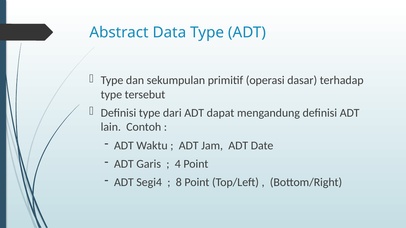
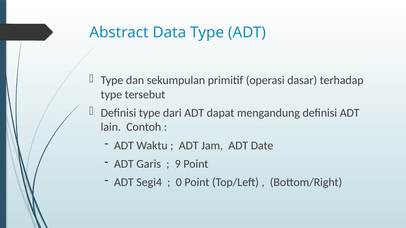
4: 4 -> 9 (178, 164)
8: 8 -> 0 (179, 183)
